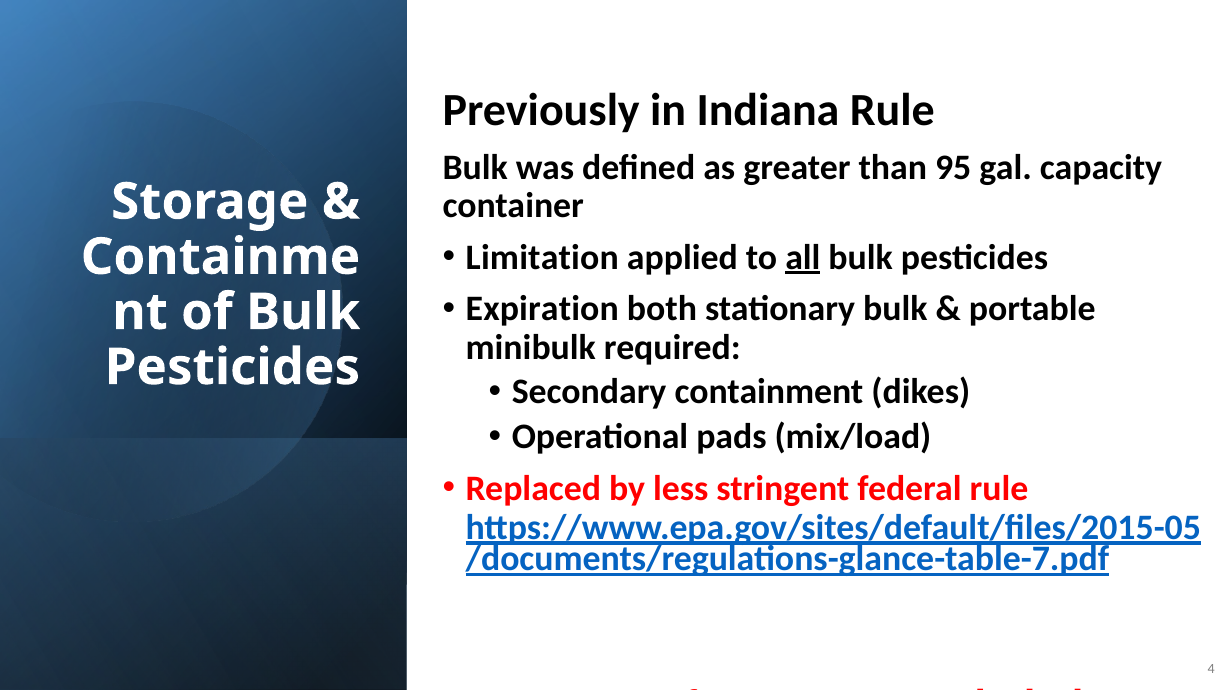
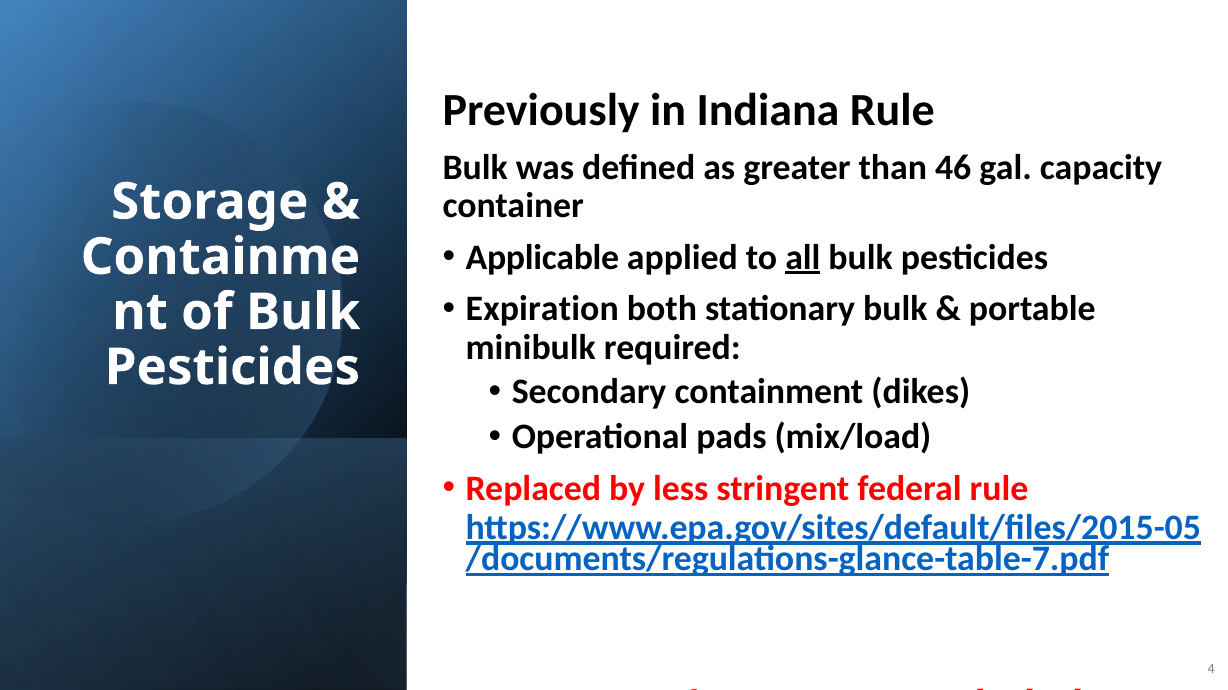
95: 95 -> 46 (953, 168)
Limitation: Limitation -> Applicable (542, 258)
